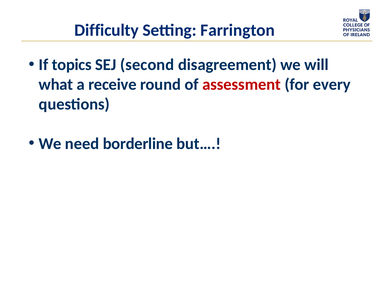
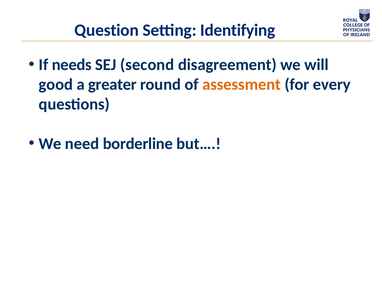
Difficulty: Difficulty -> Question (107, 30)
Farrington: Farrington -> Identifying (238, 30)
topics: topics -> needs (72, 65)
what: what -> good (56, 84)
receive: receive -> greater (112, 84)
assessment colour: red -> orange (242, 84)
